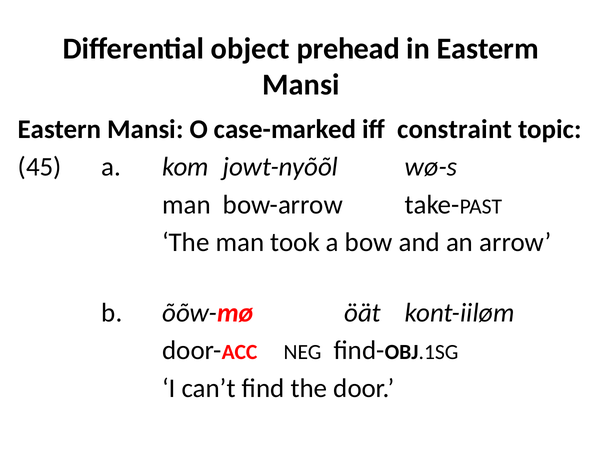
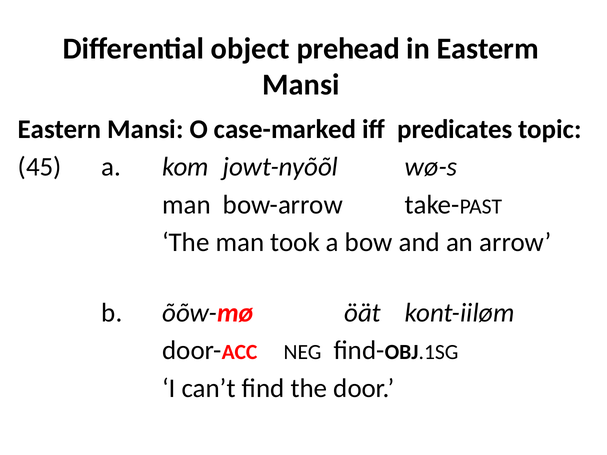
constraint: constraint -> predicates (455, 129)
